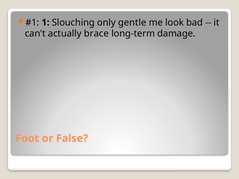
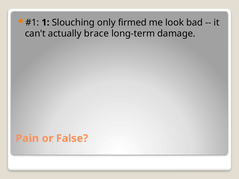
gentle: gentle -> firmed (132, 22)
Foot: Foot -> Pain (27, 139)
